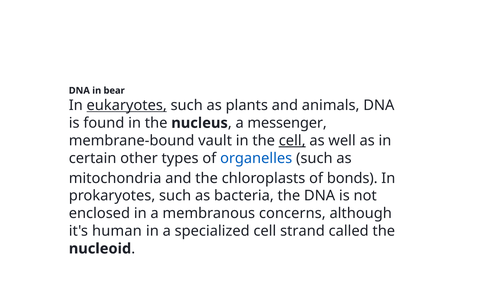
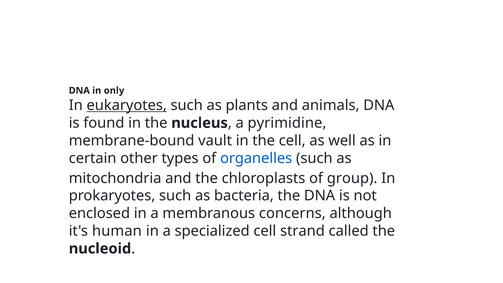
bear: bear -> only (114, 91)
messenger: messenger -> pyrimidine (287, 123)
cell underline: present -> none (292, 141)
bonds: bonds -> group (352, 178)
